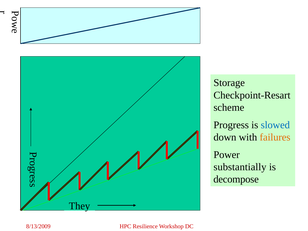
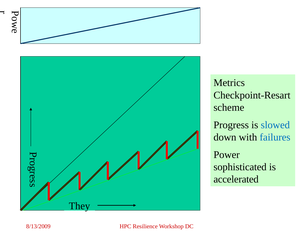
Storage: Storage -> Metrics (229, 83)
failures colour: orange -> blue (275, 137)
substantially: substantially -> sophisticated (240, 167)
decompose: decompose -> accelerated (236, 179)
